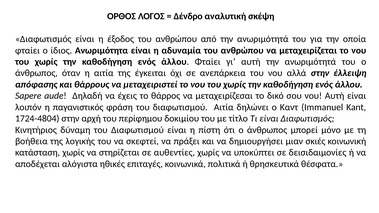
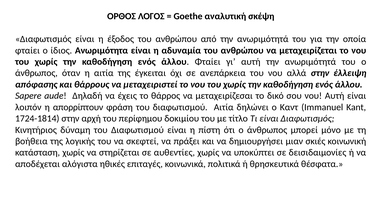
Δένδρο: Δένδρο -> Goethe (188, 16)
παγανιστικός: παγανιστικός -> απορρίπτουν (78, 107)
1724-4804: 1724-4804 -> 1724-1814 (37, 119)
